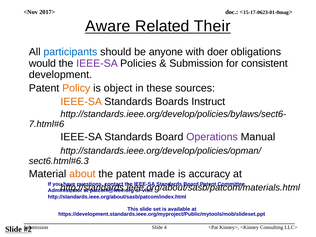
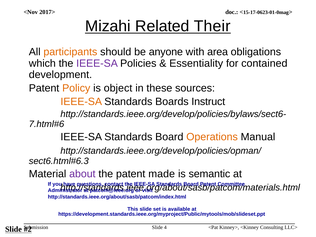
Aware: Aware -> Mizahi (108, 26)
participants colour: blue -> orange (70, 52)
doer: doer -> area (218, 52)
would: would -> which (42, 63)
Submission: Submission -> Essentiality (196, 63)
consistent: consistent -> contained (264, 63)
Operations colour: purple -> orange (212, 137)
about colour: orange -> purple (82, 174)
accuracy: accuracy -> semantic (209, 174)
